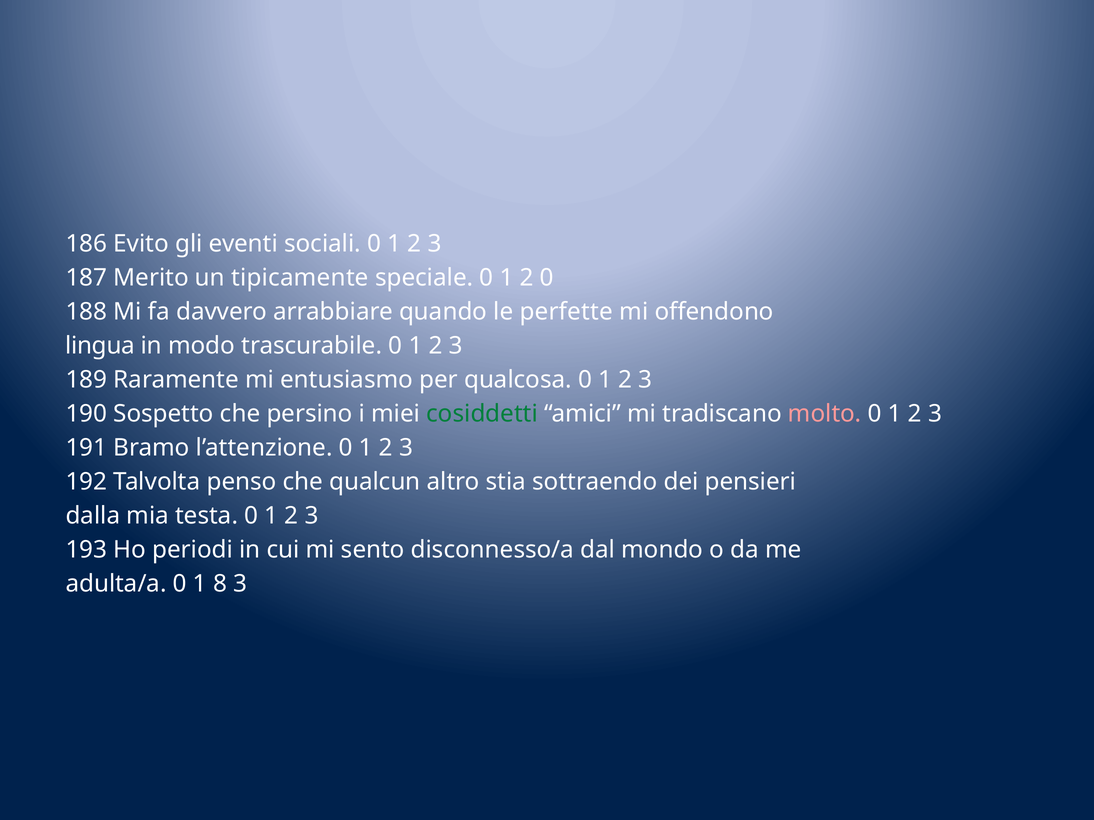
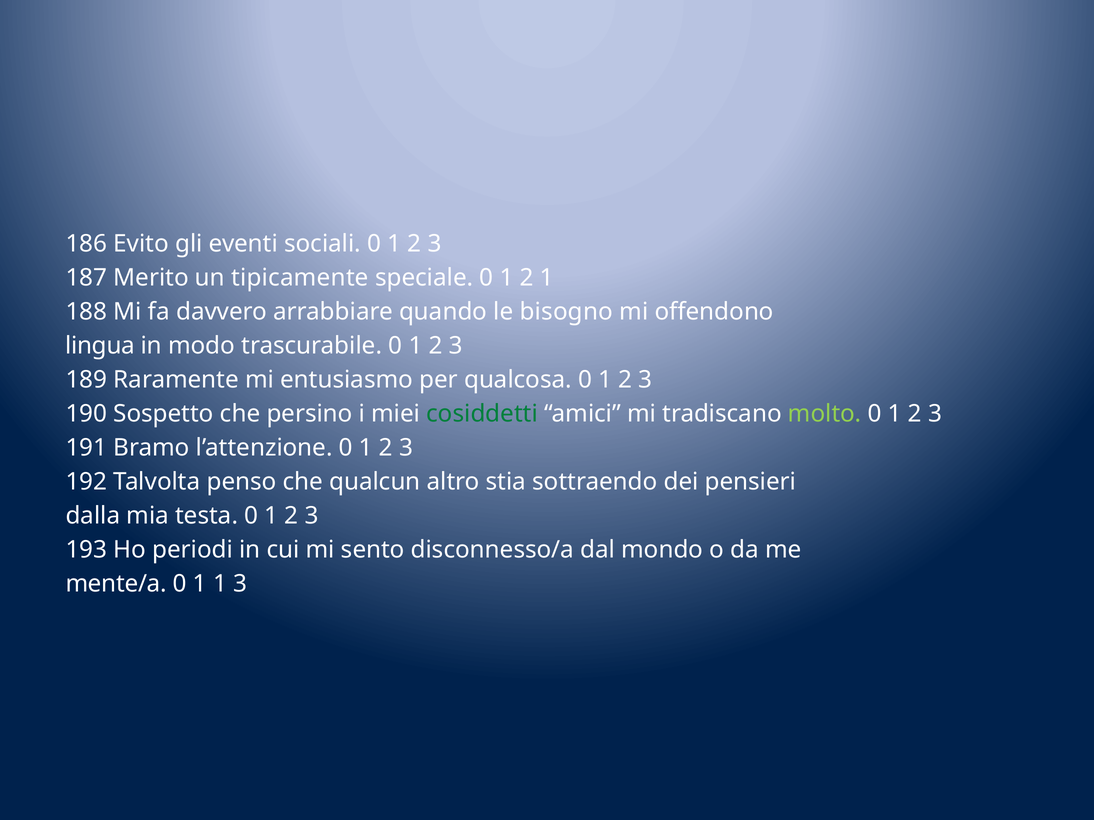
2 0: 0 -> 1 (547, 278)
perfette: perfette -> bisogno (566, 312)
molto colour: pink -> light green (825, 414)
adulta/a: adulta/a -> mente/a (116, 584)
1 8: 8 -> 1 (220, 584)
